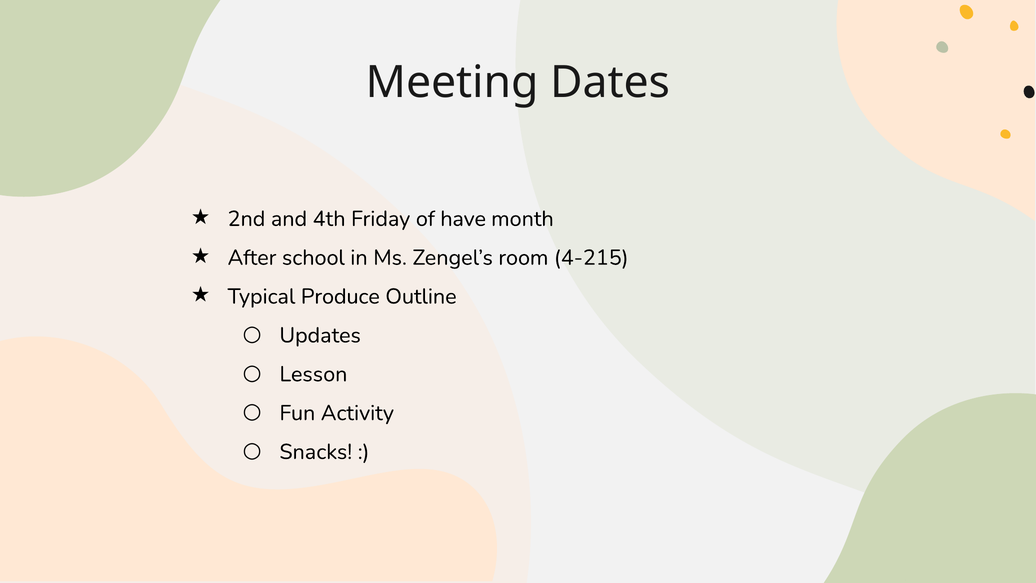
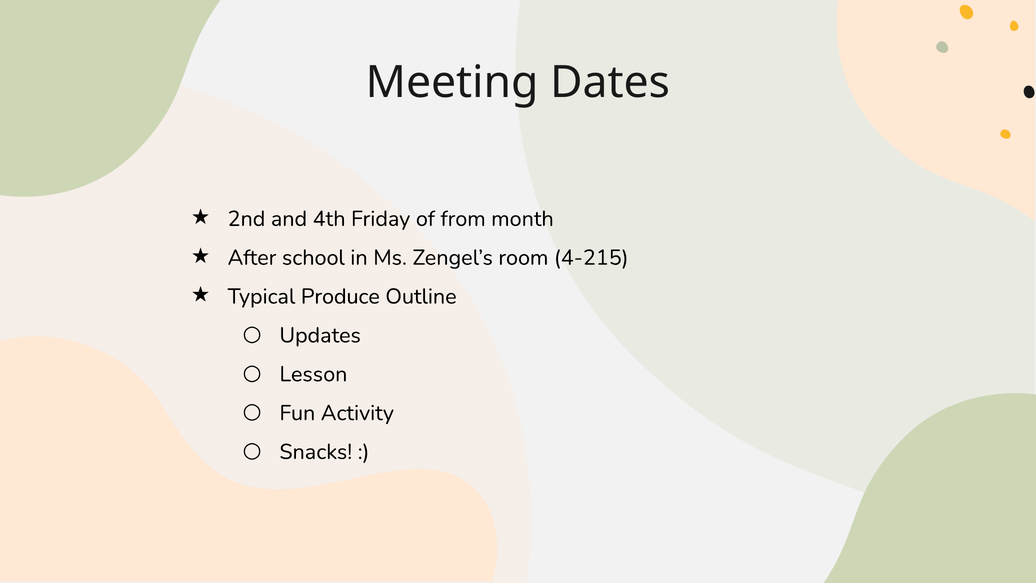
have: have -> from (463, 219)
